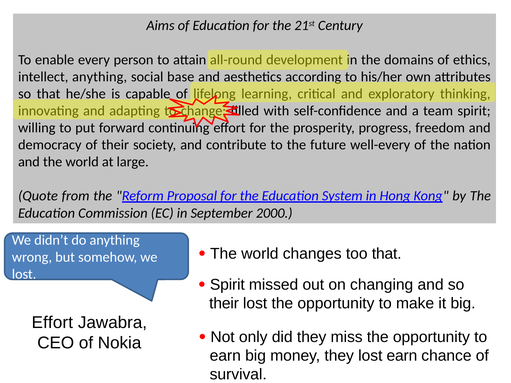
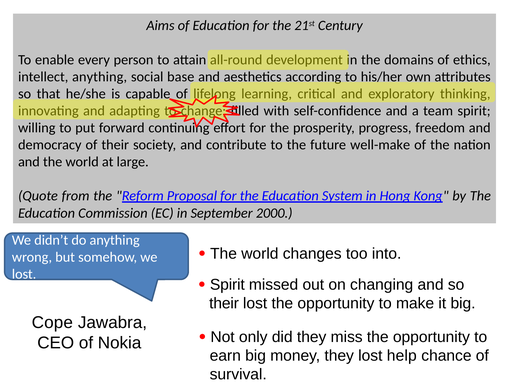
well-every: well-every -> well-make (380, 145)
too that: that -> into (387, 254)
Effort: Effort -> Cope (52, 323)
lost earn: earn -> help (402, 356)
